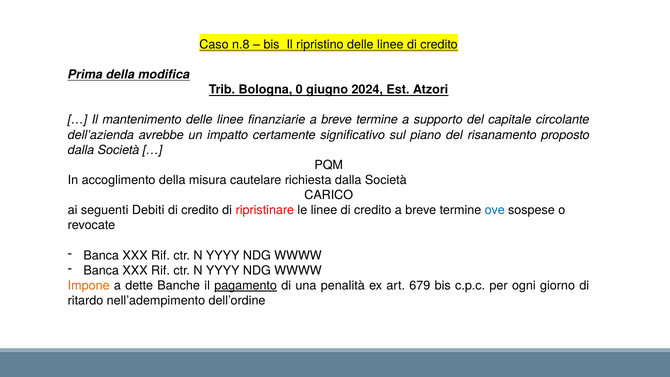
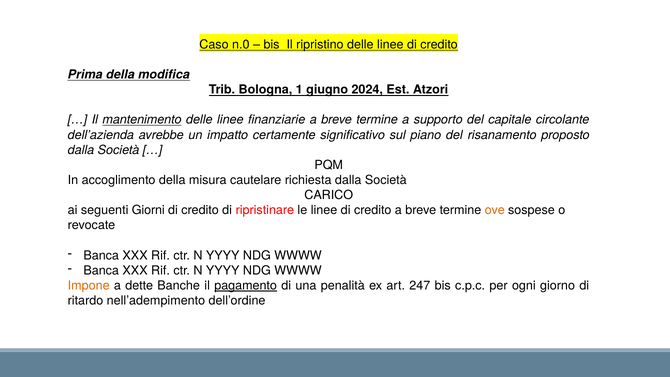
n.8: n.8 -> n.0 (241, 44)
0: 0 -> 1 (299, 90)
mantenimento underline: none -> present (142, 120)
Debiti: Debiti -> Giorni (148, 210)
ove colour: blue -> orange (495, 210)
679: 679 -> 247 (420, 286)
